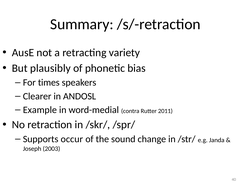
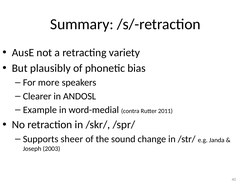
times: times -> more (49, 83)
occur: occur -> sheer (72, 139)
